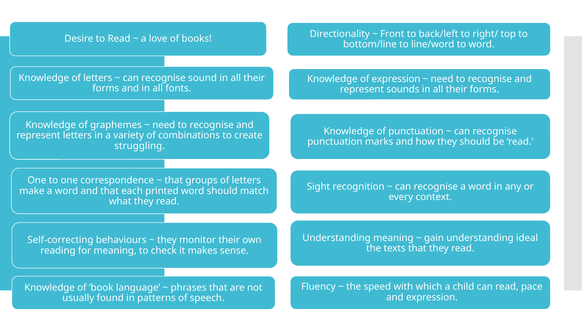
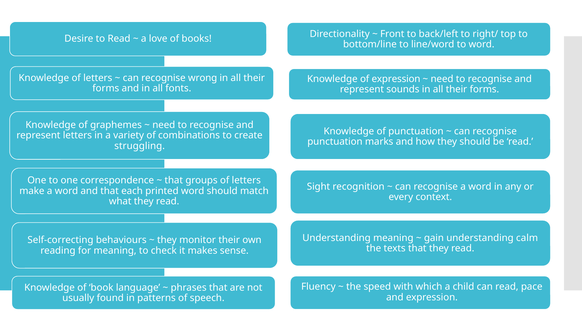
sound: sound -> wrong (203, 78)
ideal: ideal -> calm (527, 238)
